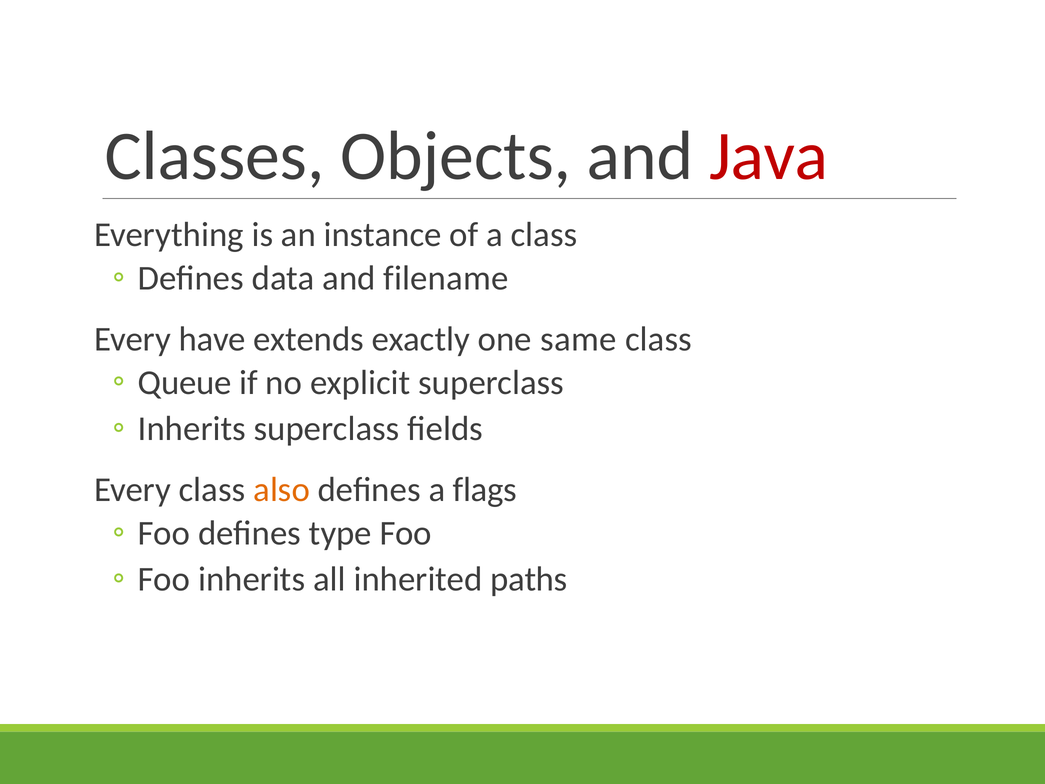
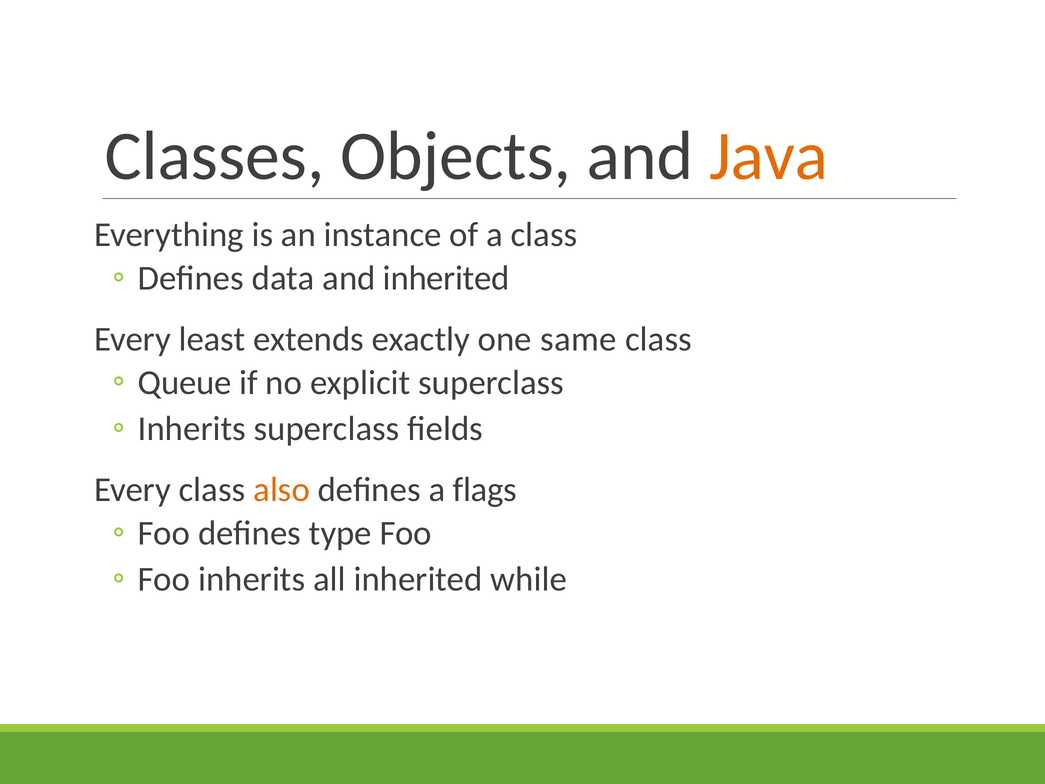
Java colour: red -> orange (769, 156)
and filename: filename -> inherited (446, 278)
have: have -> least (212, 339)
paths: paths -> while (529, 579)
